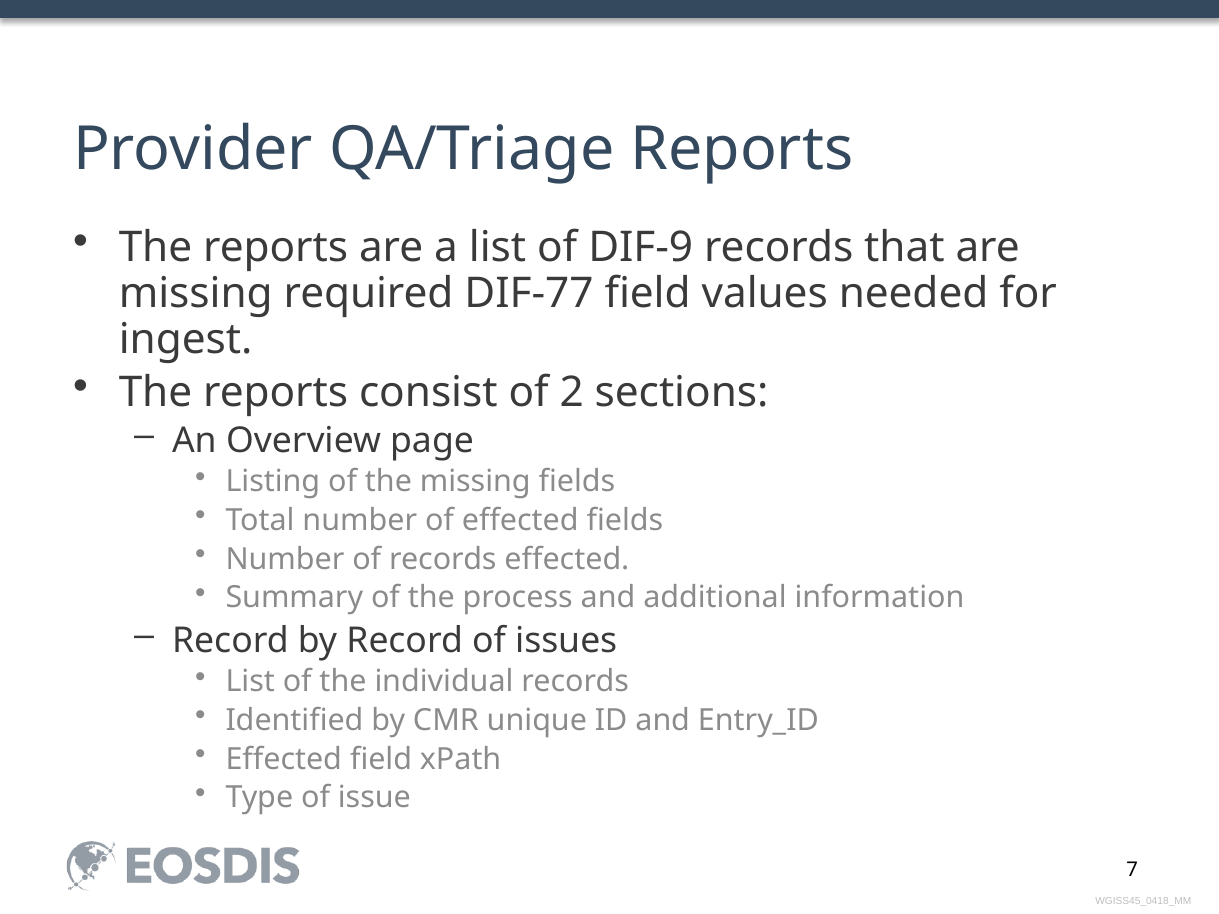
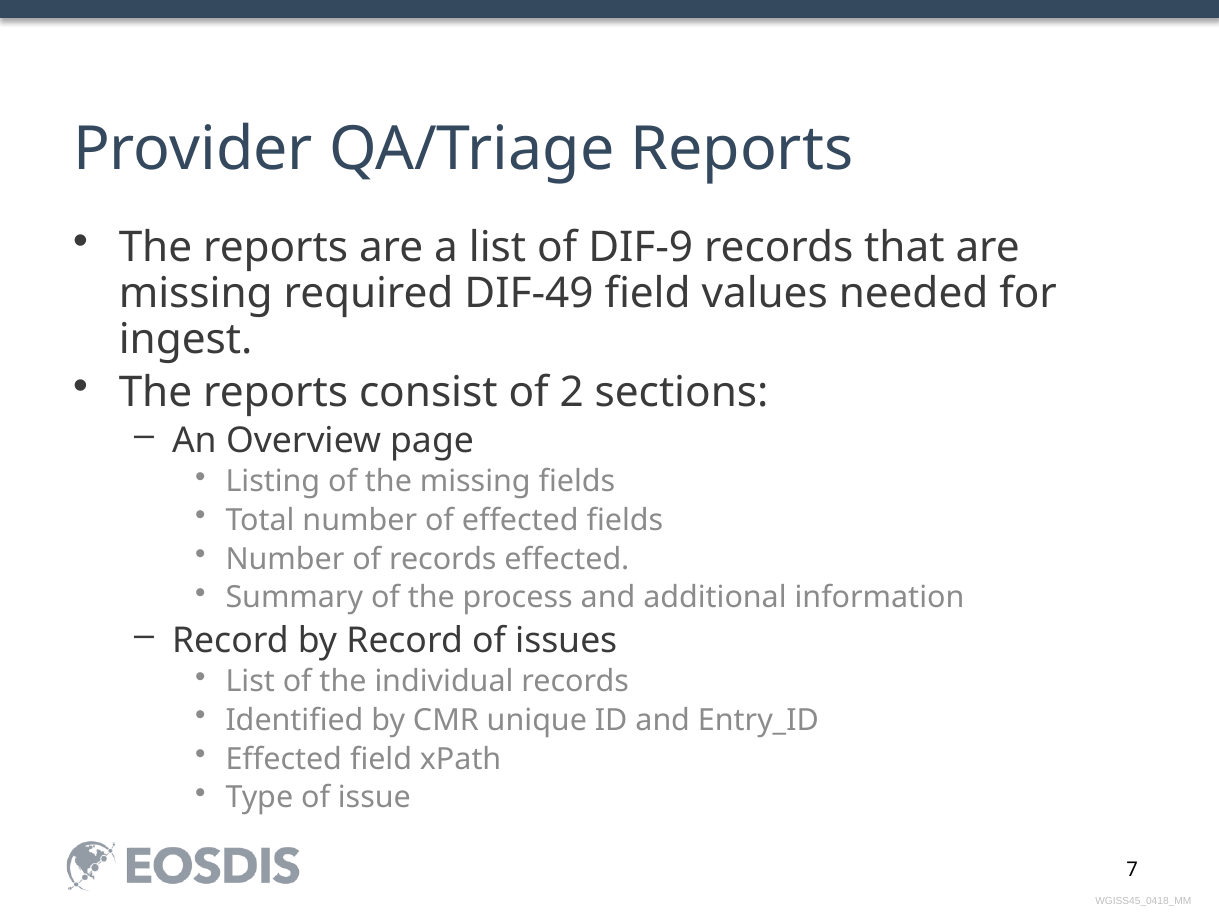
DIF-77: DIF-77 -> DIF-49 (529, 293)
